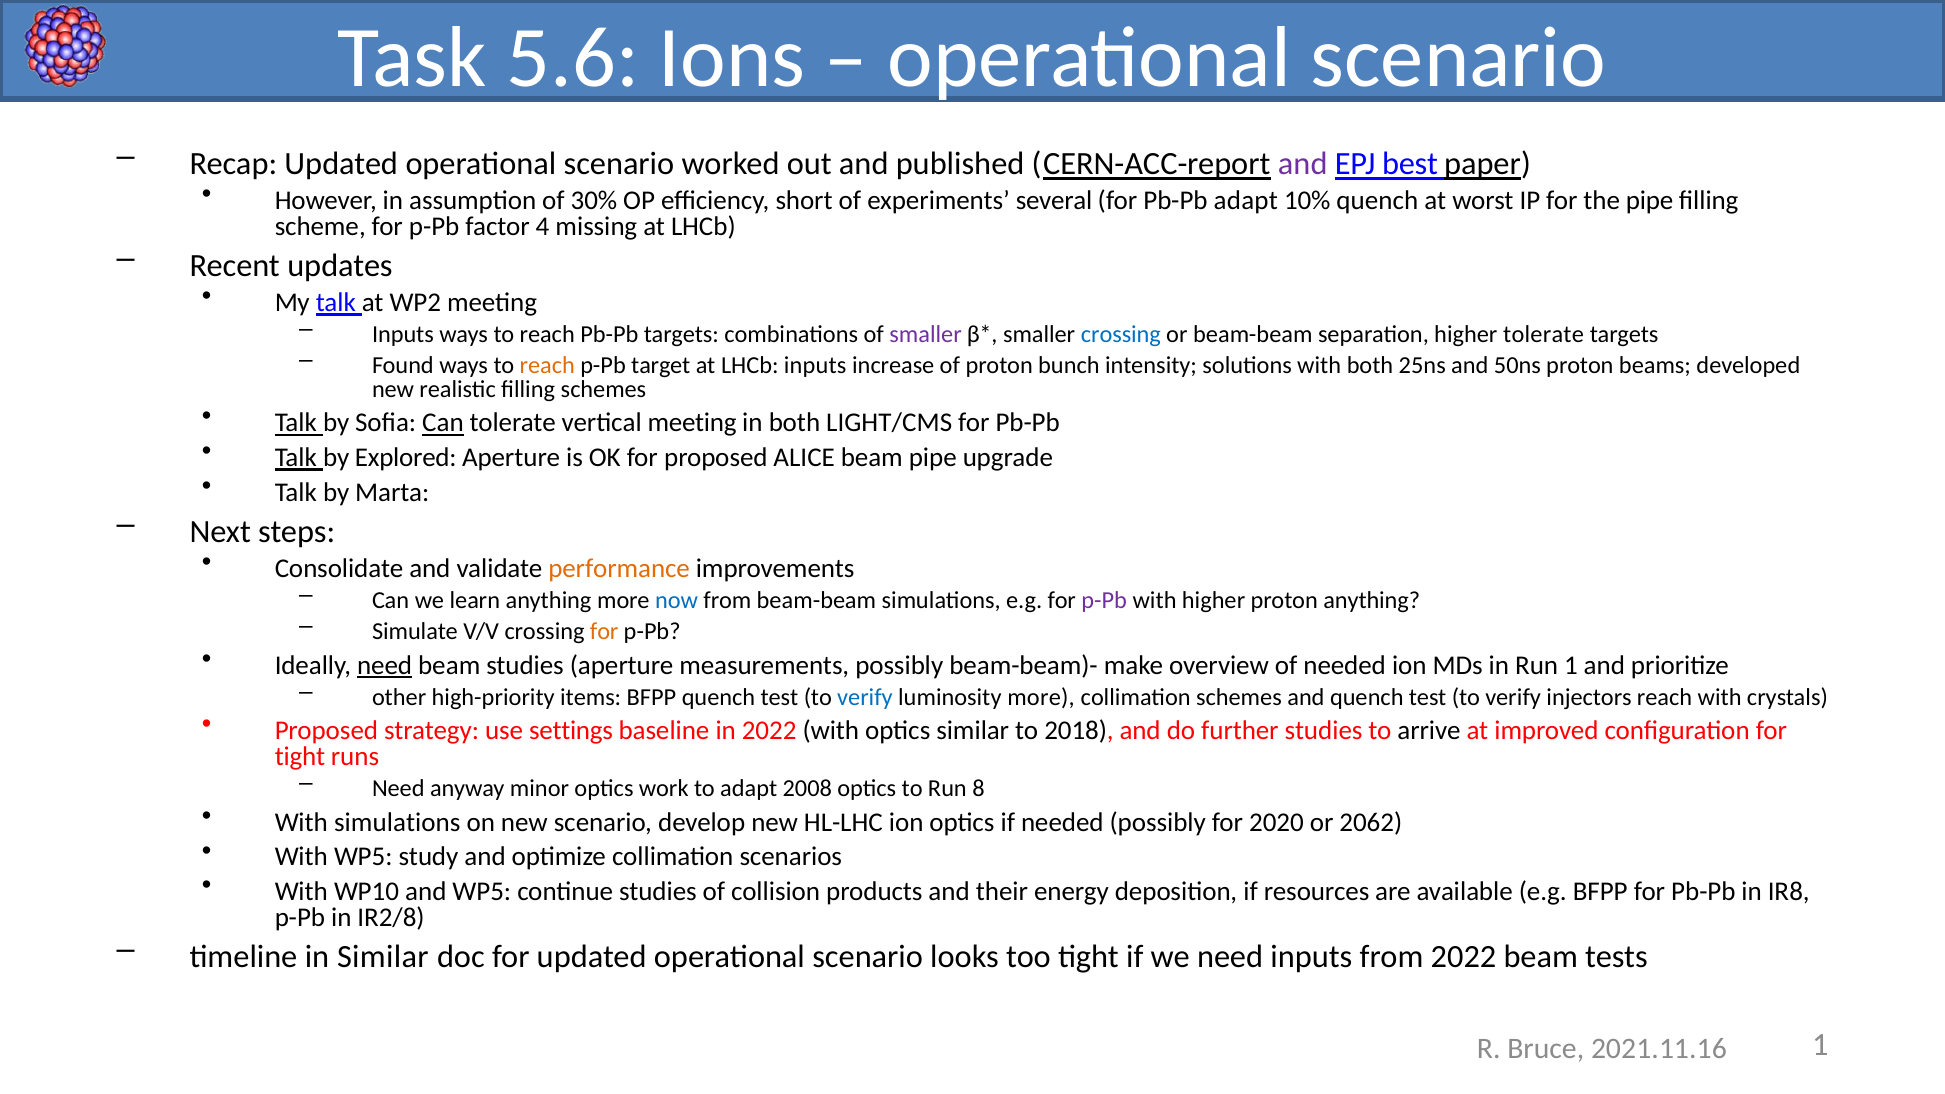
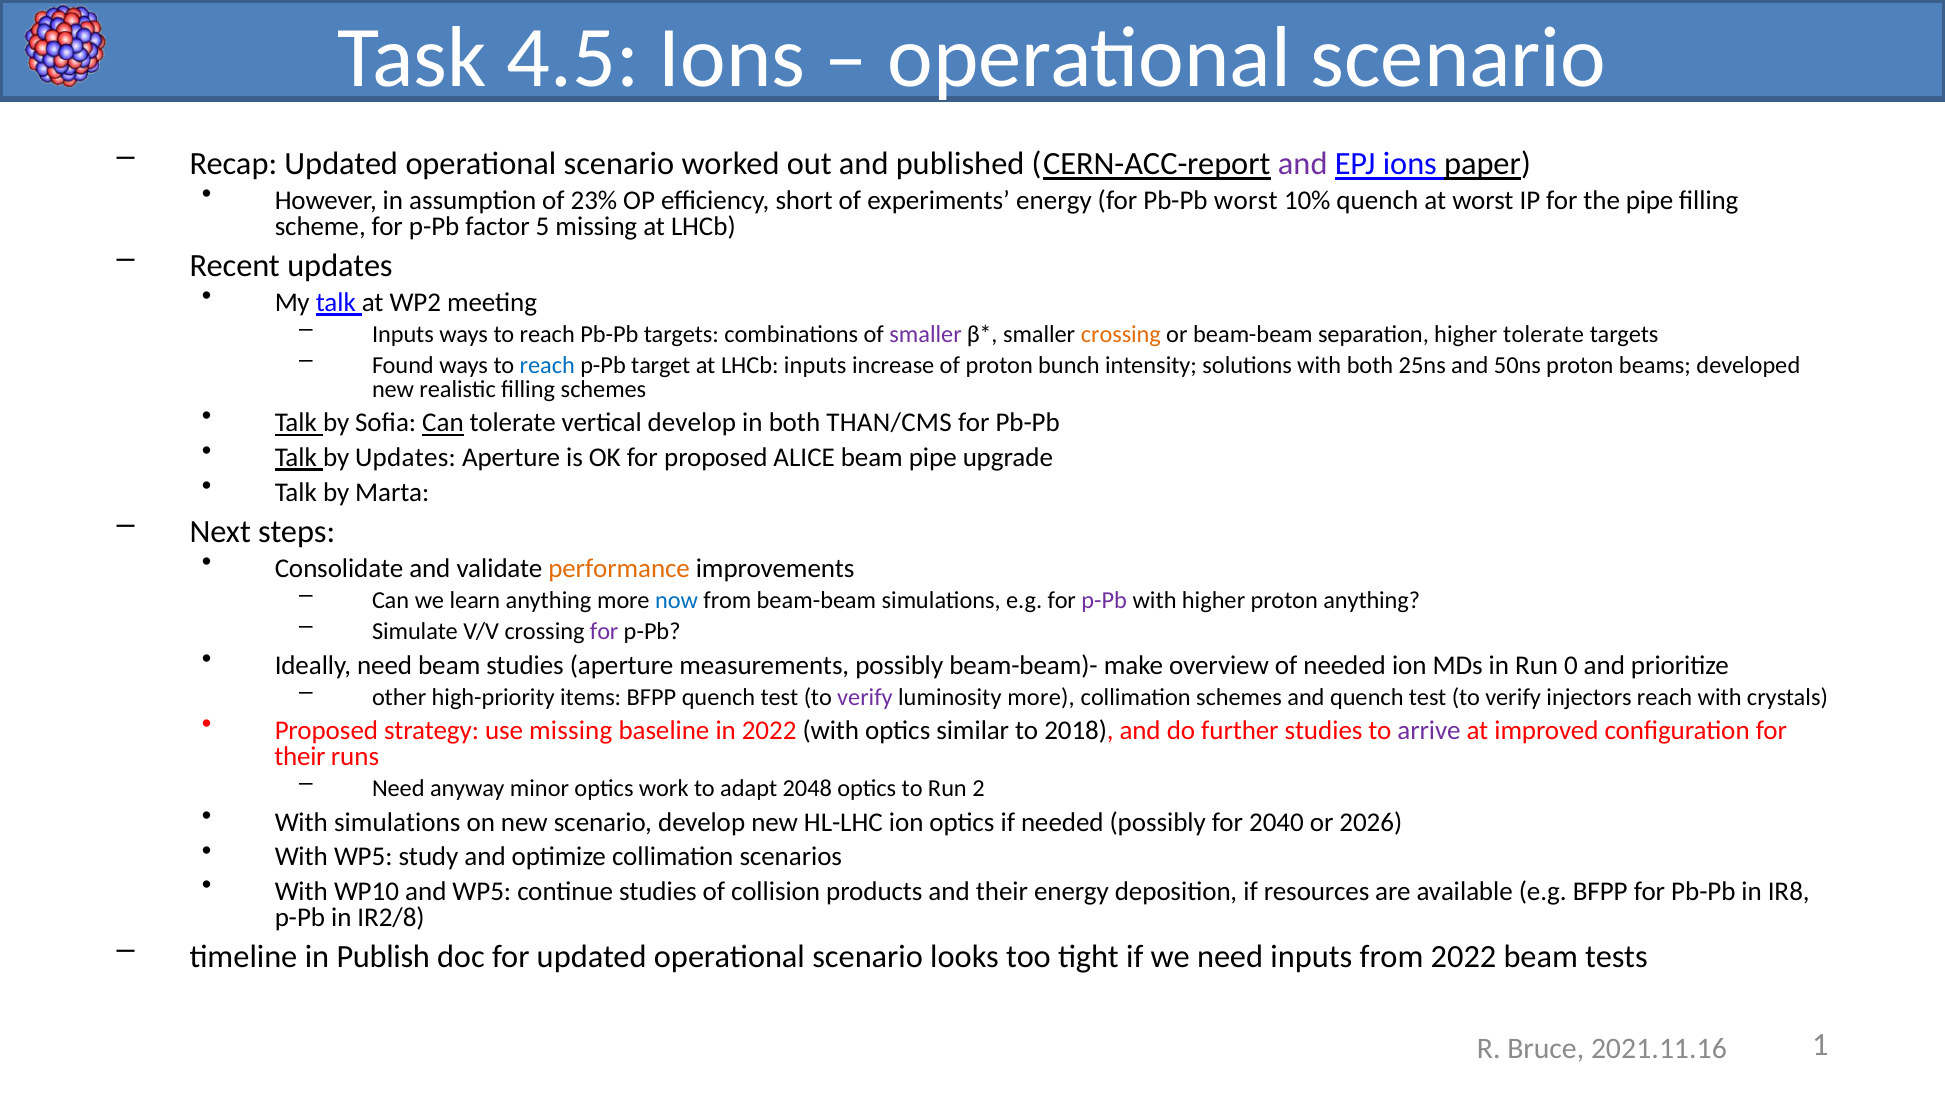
5.6: 5.6 -> 4.5 (573, 58)
EPJ best: best -> ions (1410, 164)
30%: 30% -> 23% (594, 200)
experiments several: several -> energy (1054, 200)
Pb-Pb adapt: adapt -> worst (1246, 200)
4: 4 -> 5 (542, 226)
crossing colour: blue -> orange (1121, 335)
reach colour: orange -> blue (547, 366)
vertical meeting: meeting -> develop (692, 423)
LIGHT/CMS: LIGHT/CMS -> THAN/CMS (889, 423)
by Explored: Explored -> Updates (406, 458)
for colour: orange -> purple (604, 632)
need underline: present -> none (385, 665)
Run 1: 1 -> 0 (1571, 665)
verify colour: blue -> purple (865, 697)
use settings: settings -> missing (571, 731)
arrive colour: black -> purple (1429, 731)
tight: tight -> their (300, 757)
2008: 2008 -> 2048 (807, 789)
8: 8 -> 2 (979, 789)
2020: 2020 -> 2040 (1277, 823)
2062: 2062 -> 2026 (1371, 823)
in Similar: Similar -> Publish (383, 957)
